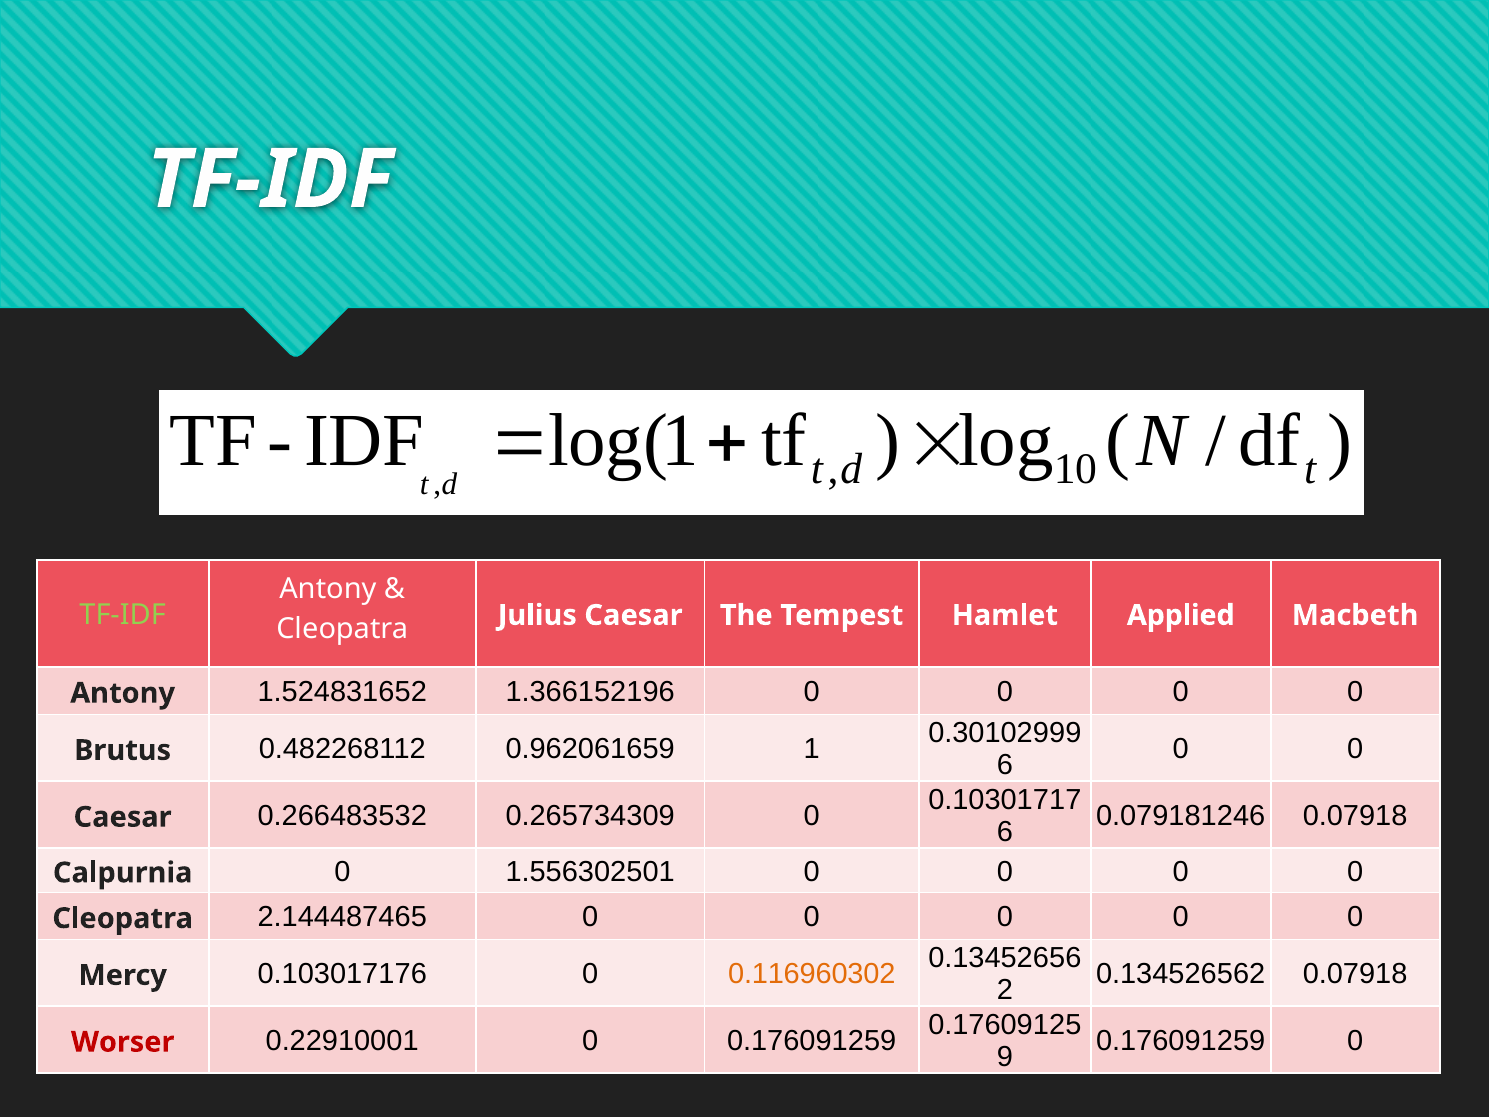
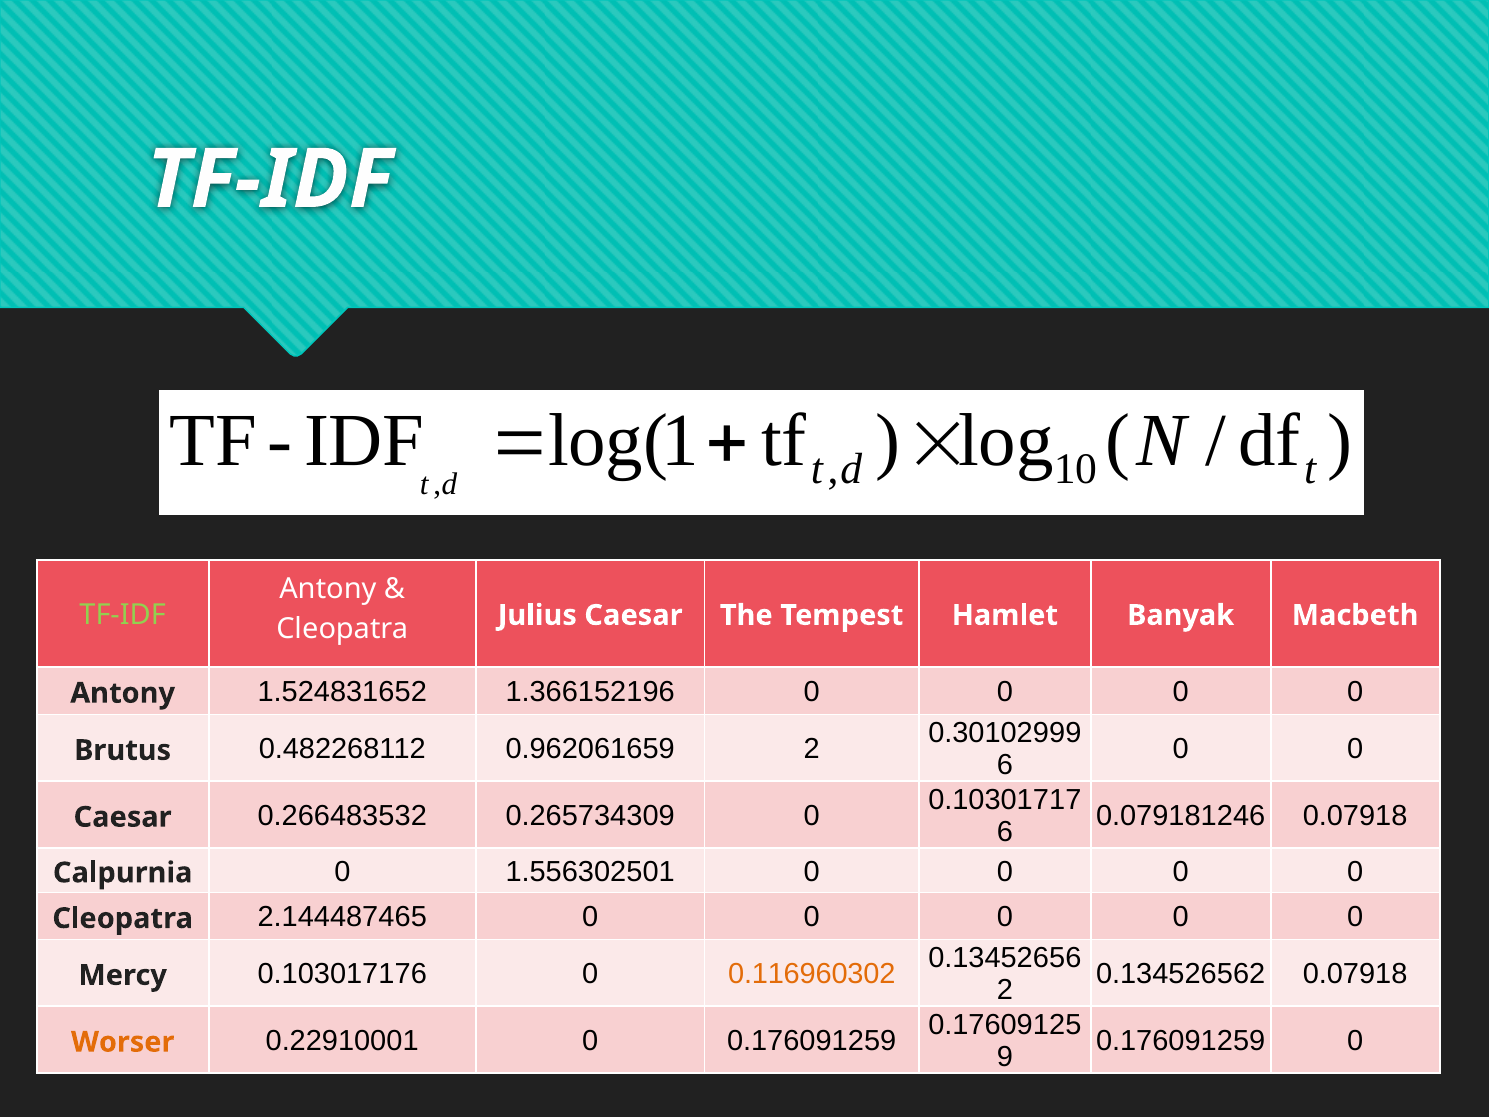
Applied: Applied -> Banyak (1181, 615)
0.962061659 1: 1 -> 2 (812, 749)
Worser colour: red -> orange (123, 1042)
